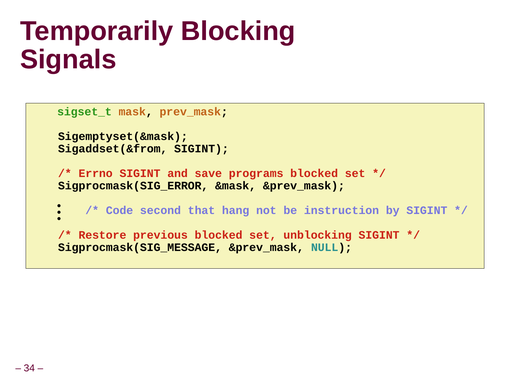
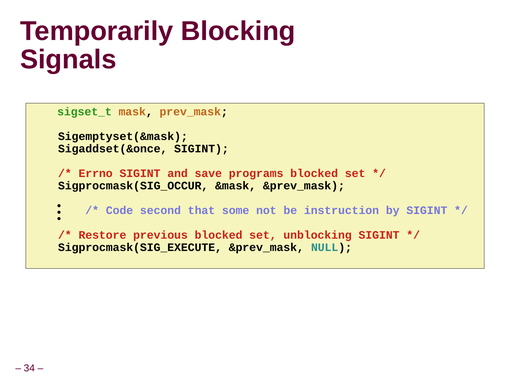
Sigaddset(&from: Sigaddset(&from -> Sigaddset(&once (113, 148)
Sigprocmask(SIG_ERROR: Sigprocmask(SIG_ERROR -> Sigprocmask(SIG_OCCUR (133, 185)
hang: hang -> some (236, 210)
Sigprocmask(SIG_MESSAGE: Sigprocmask(SIG_MESSAGE -> Sigprocmask(SIG_EXECUTE (140, 247)
